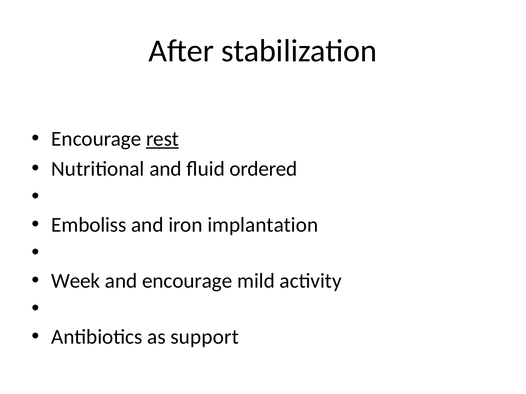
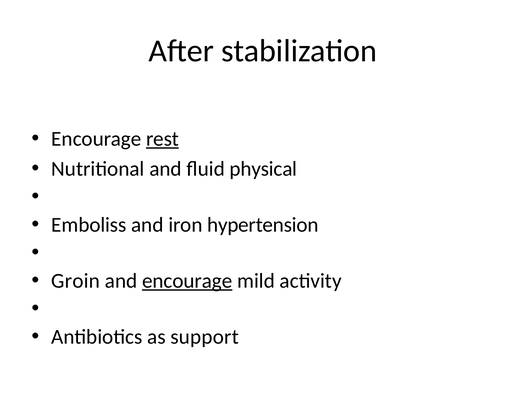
ordered: ordered -> physical (263, 169)
implantation: implantation -> hypertension (263, 225)
Week: Week -> Groin (76, 281)
encourage underline: none -> present (187, 281)
